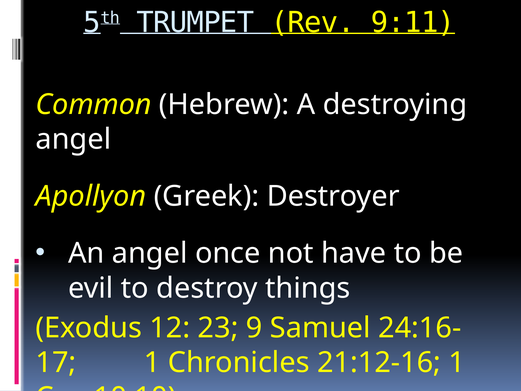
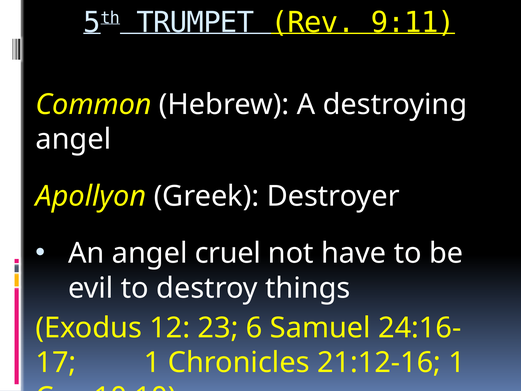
once: once -> cruel (228, 253)
9: 9 -> 6 (254, 328)
